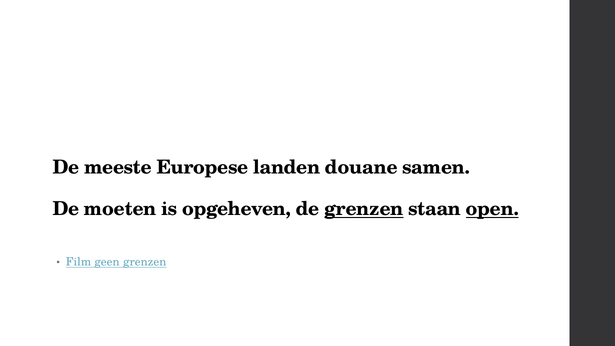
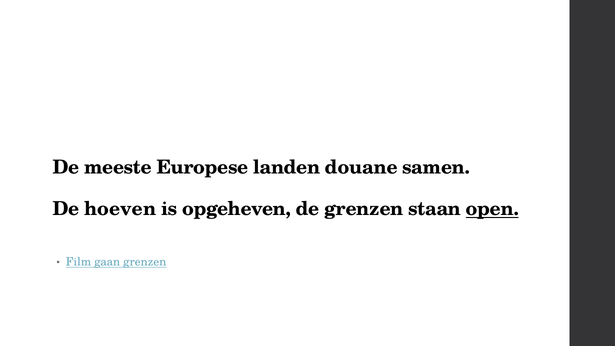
moeten: moeten -> hoeven (120, 209)
grenzen underline: present -> none (364, 209)
geen: geen -> gaan (107, 262)
